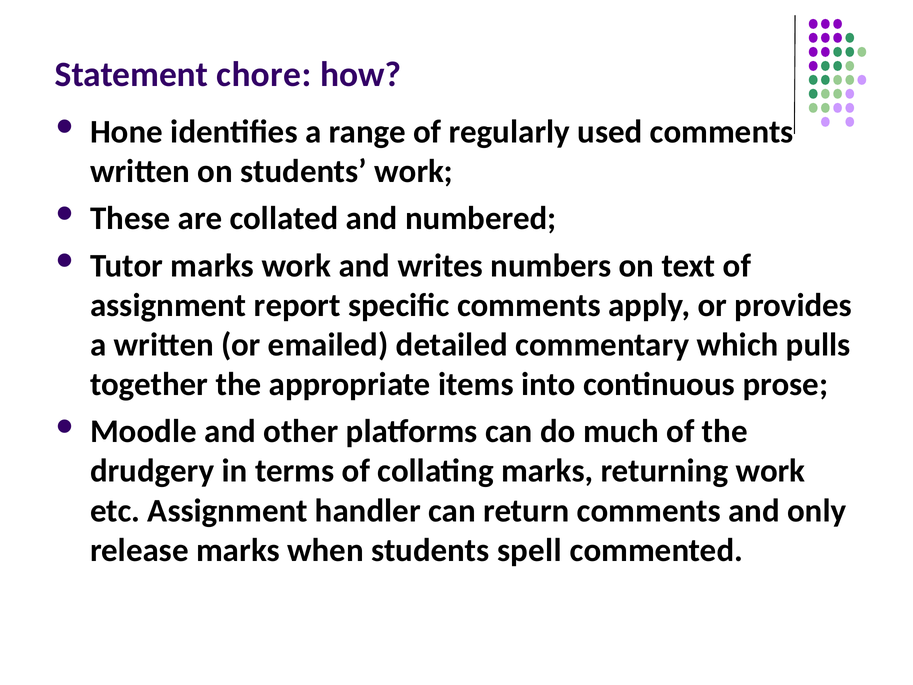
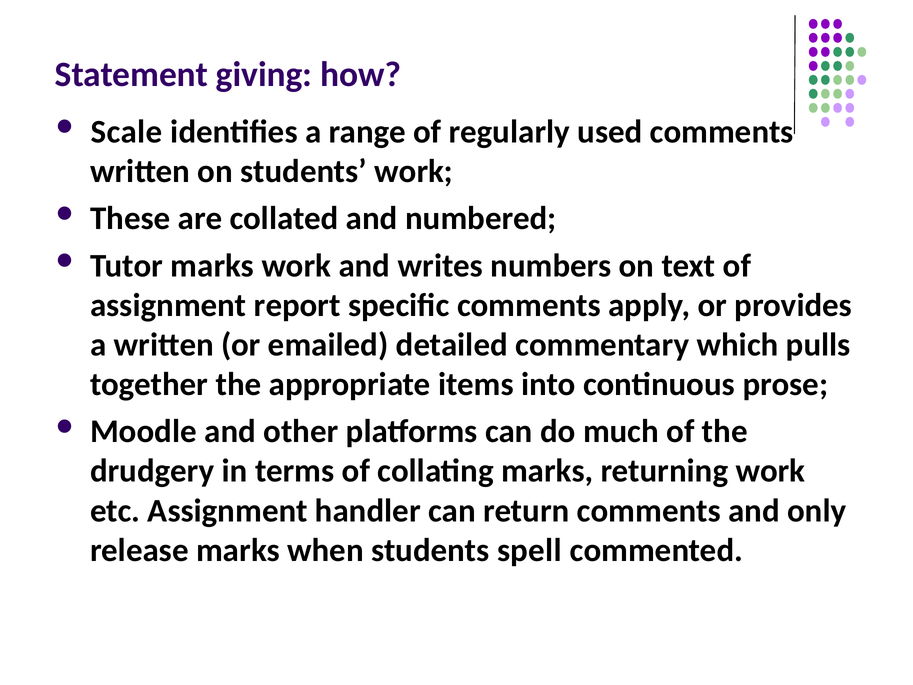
chore: chore -> giving (264, 75)
Hone: Hone -> Scale (126, 132)
